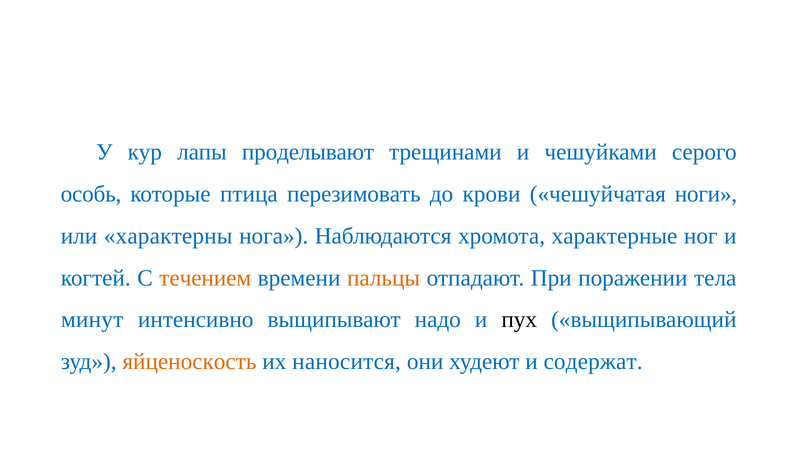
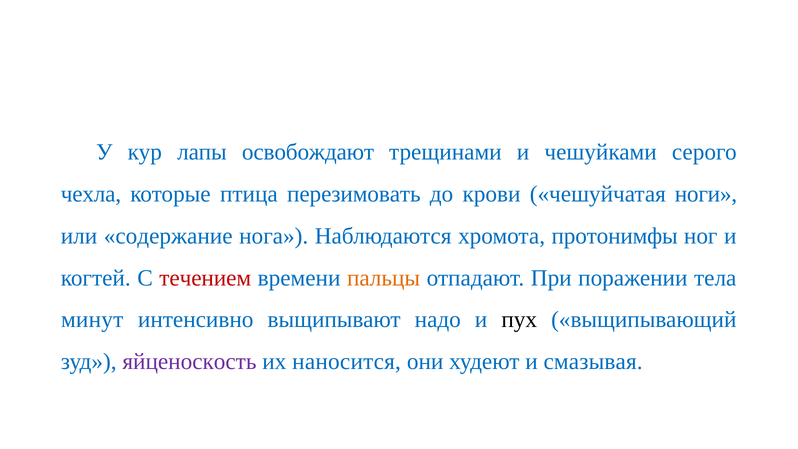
проделывают: проделывают -> освобождают (308, 152)
особь: особь -> чехла (91, 194)
характерны: характерны -> содержание (168, 236)
характерные: характерные -> протонимфы (615, 236)
течением colour: orange -> red (205, 278)
яйценоскость colour: orange -> purple (189, 362)
содержат: содержат -> смазывая (593, 362)
